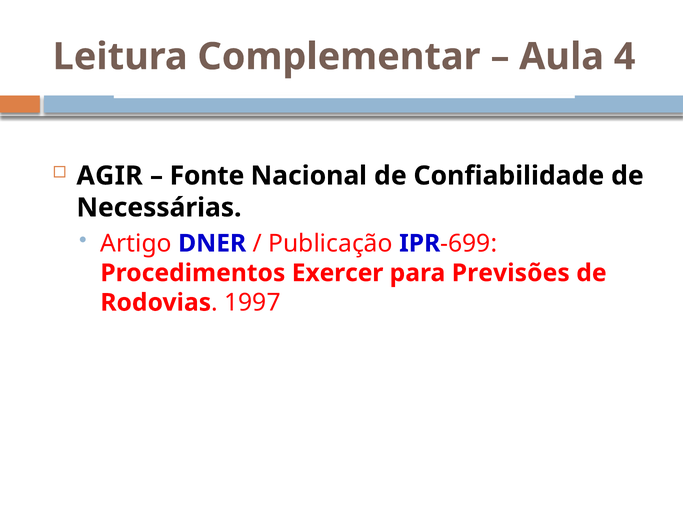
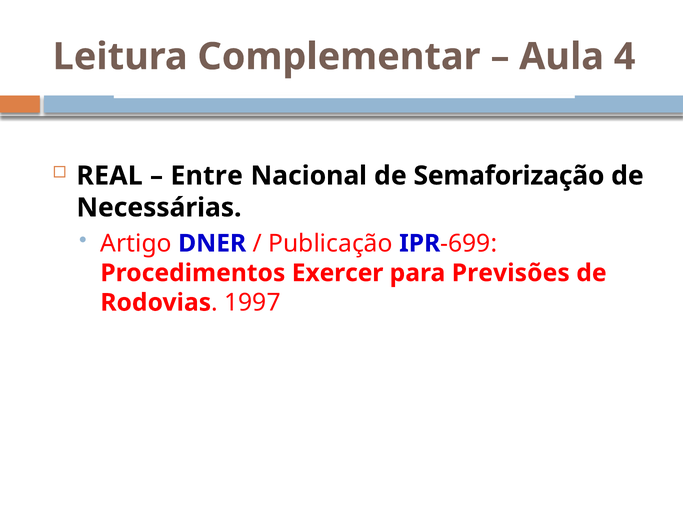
AGIR: AGIR -> REAL (110, 176)
Fonte: Fonte -> Entre (207, 176)
Confiabilidade: Confiabilidade -> Semaforização (509, 176)
